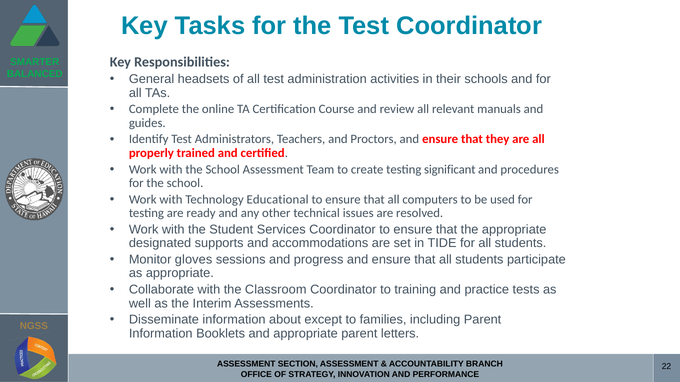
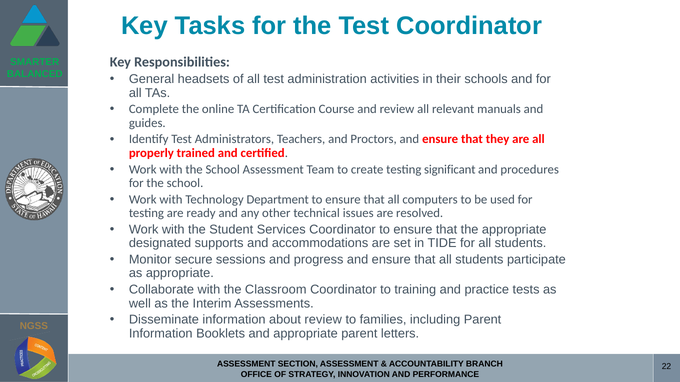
Educational: Educational -> Department (278, 200)
gloves: gloves -> secure (194, 260)
about except: except -> review (323, 320)
